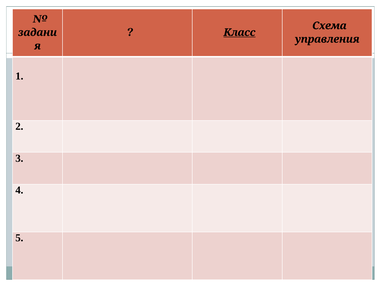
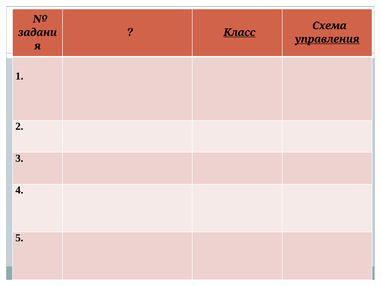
управления underline: none -> present (327, 39)
